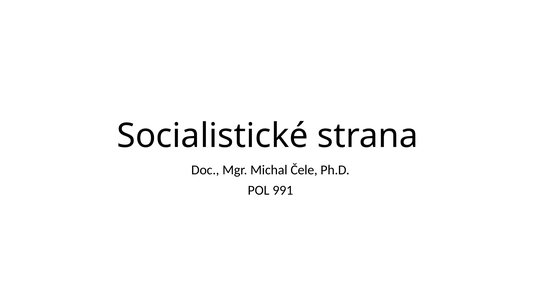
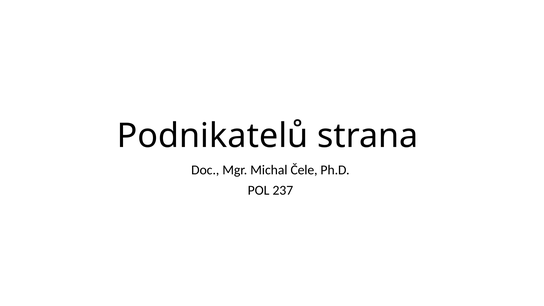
Socialistické: Socialistické -> Podnikatelů (213, 136)
991: 991 -> 237 (283, 190)
